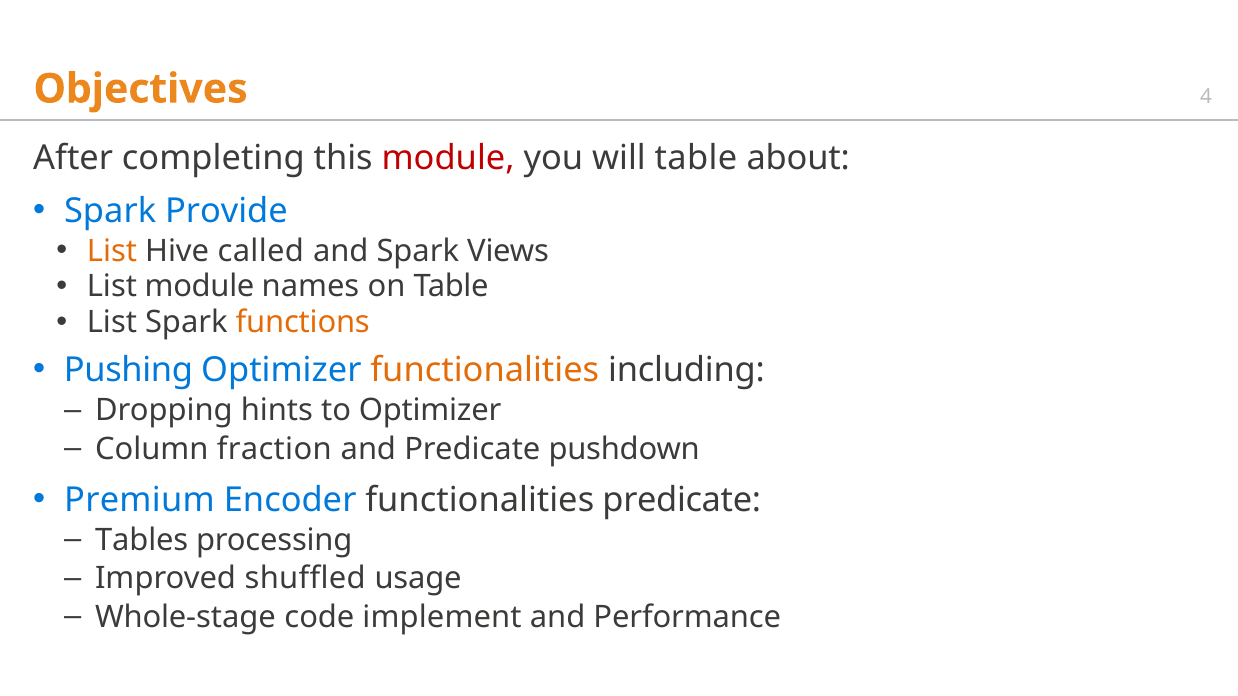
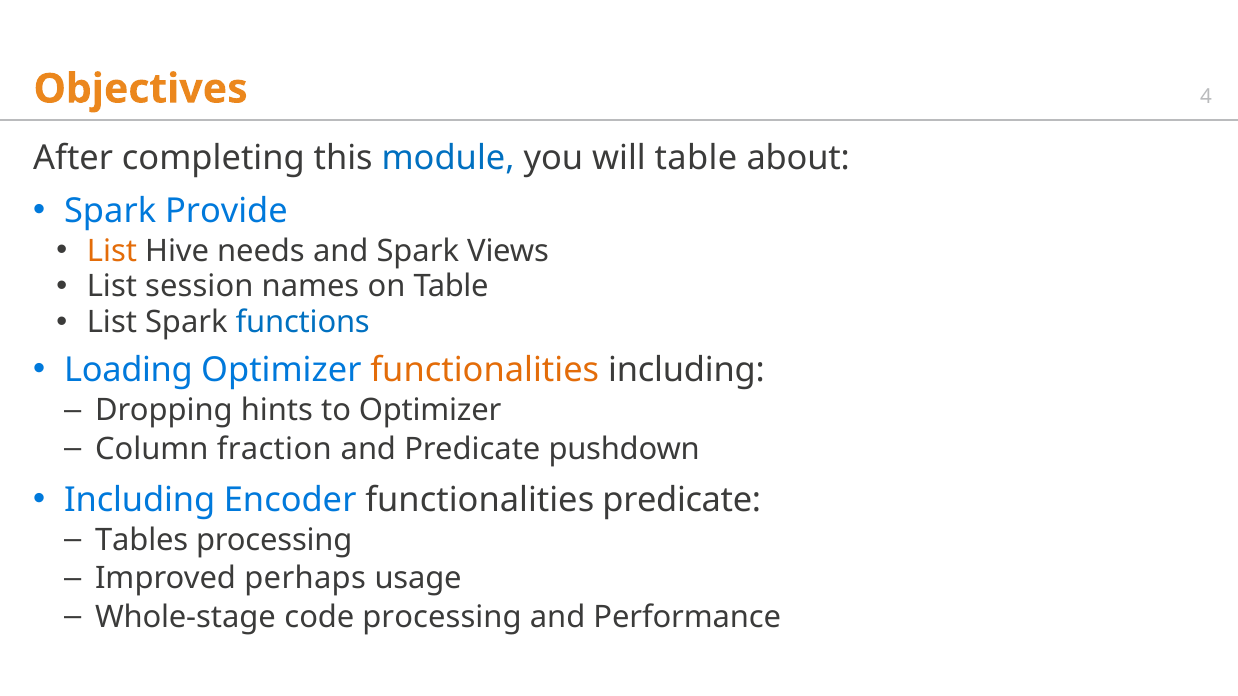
module colour: red -> blue (448, 158)
called: called -> needs (261, 251)
List module: module -> session (199, 287)
functions colour: orange -> blue (303, 323)
Pushing: Pushing -> Loading (128, 370)
Premium: Premium -> Including (140, 500)
shuffled: shuffled -> perhaps (305, 579)
code implement: implement -> processing (442, 618)
